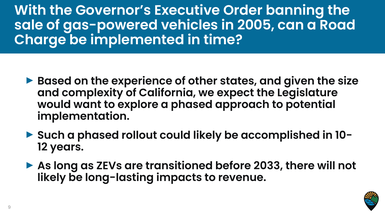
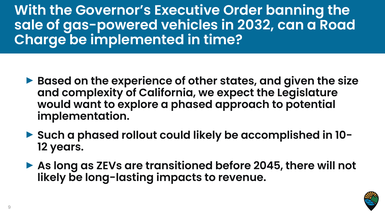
2005: 2005 -> 2032 (256, 25)
2033: 2033 -> 2045 (268, 166)
